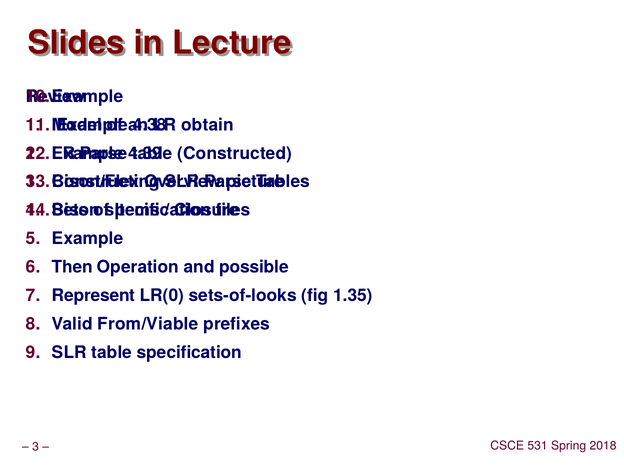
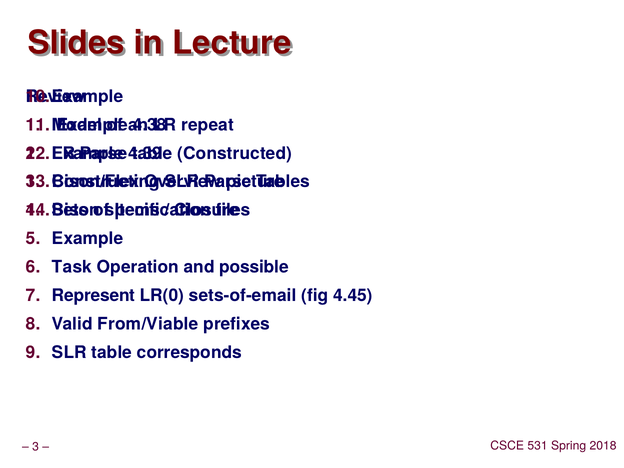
obtain: obtain -> repeat (208, 125)
Then: Then -> Task (72, 267)
sets-of-looks: sets-of-looks -> sets-of-email (243, 296)
1.35: 1.35 -> 4.45 (353, 296)
table specification: specification -> corresponds (189, 352)
